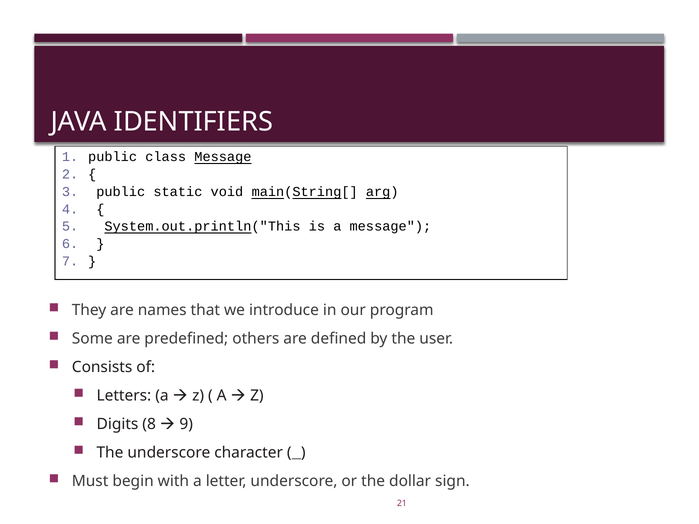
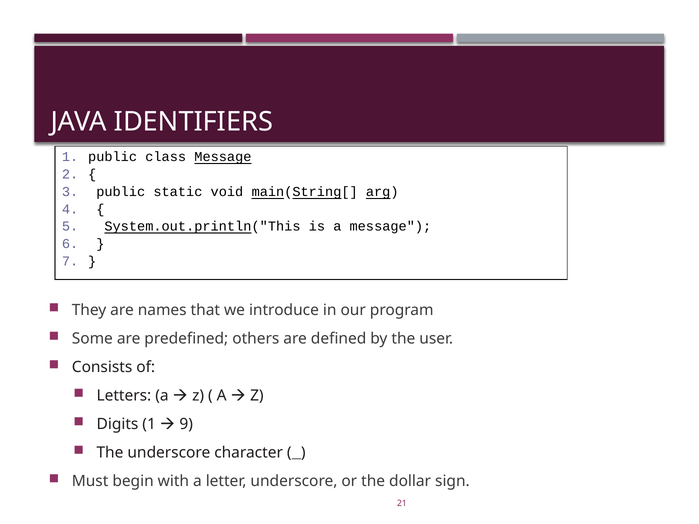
Digits 8: 8 -> 1 (149, 425)
